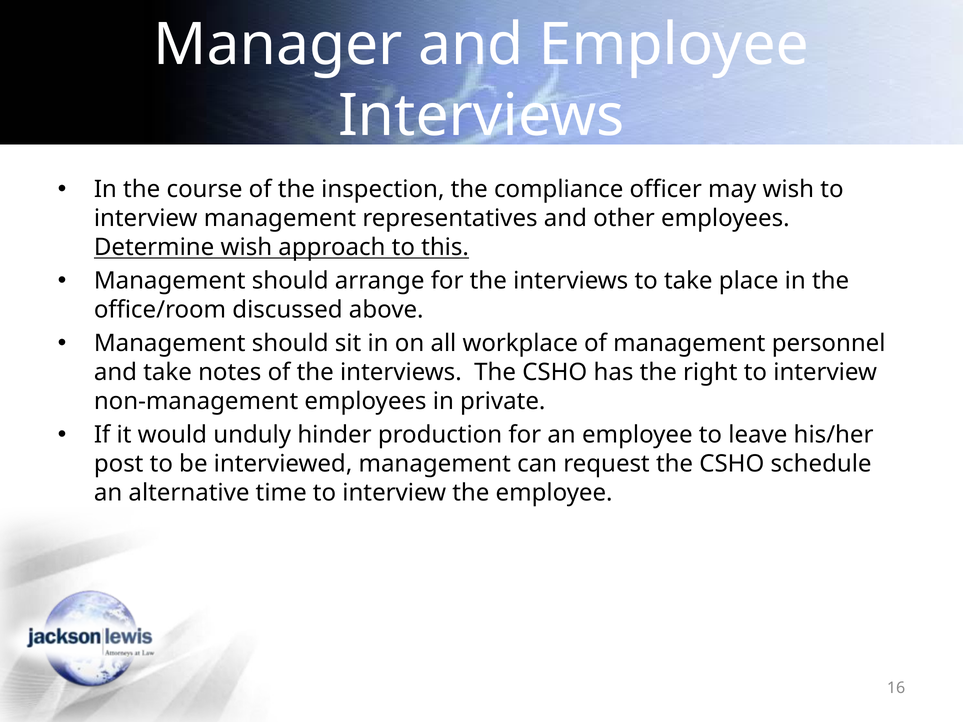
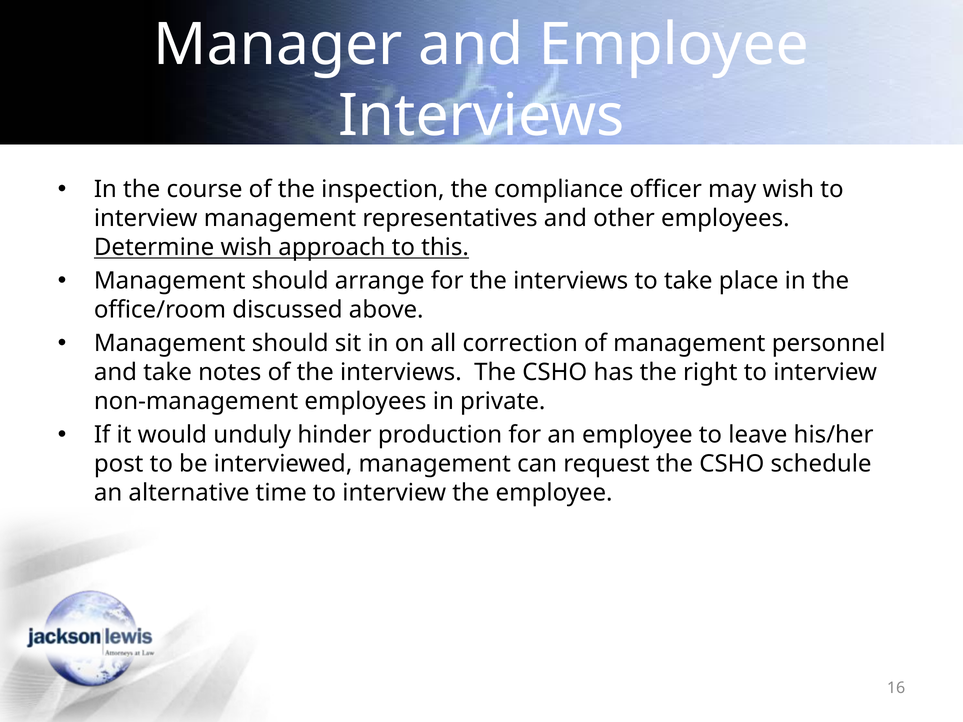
workplace: workplace -> correction (520, 344)
